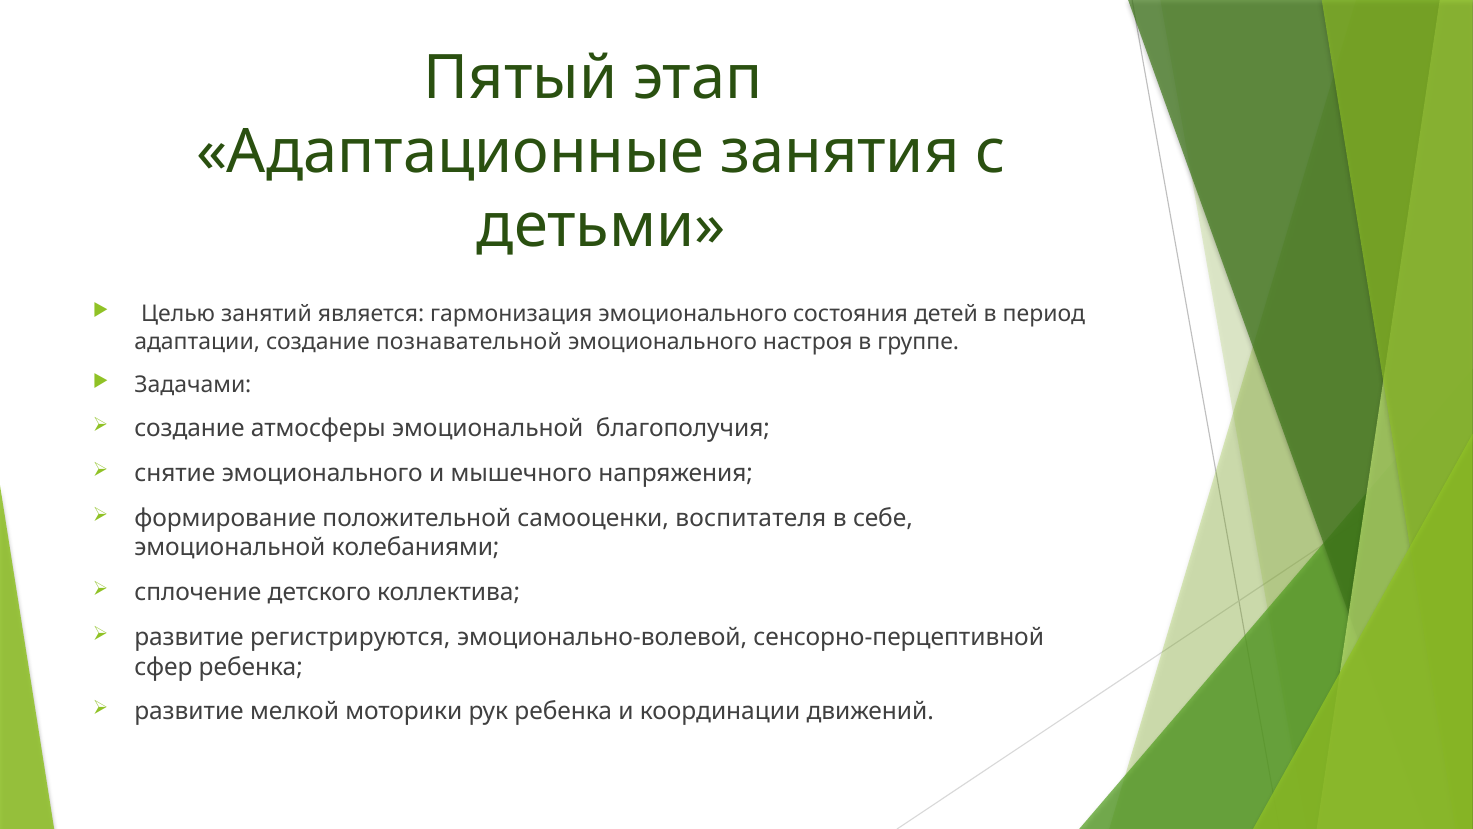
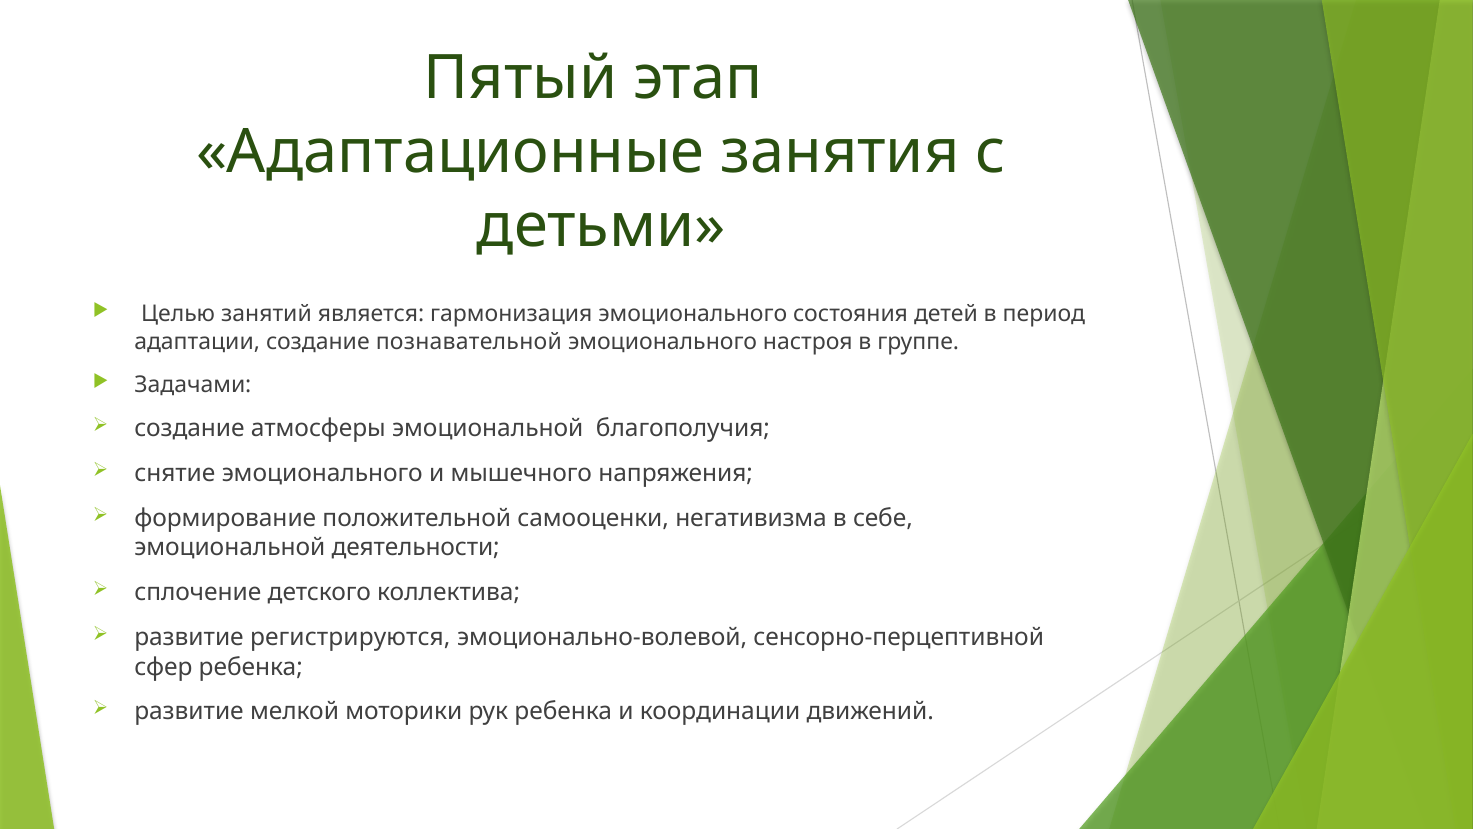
воспитателя: воспитателя -> негативизма (751, 518)
колебаниями: колебаниями -> деятельности (416, 548)
